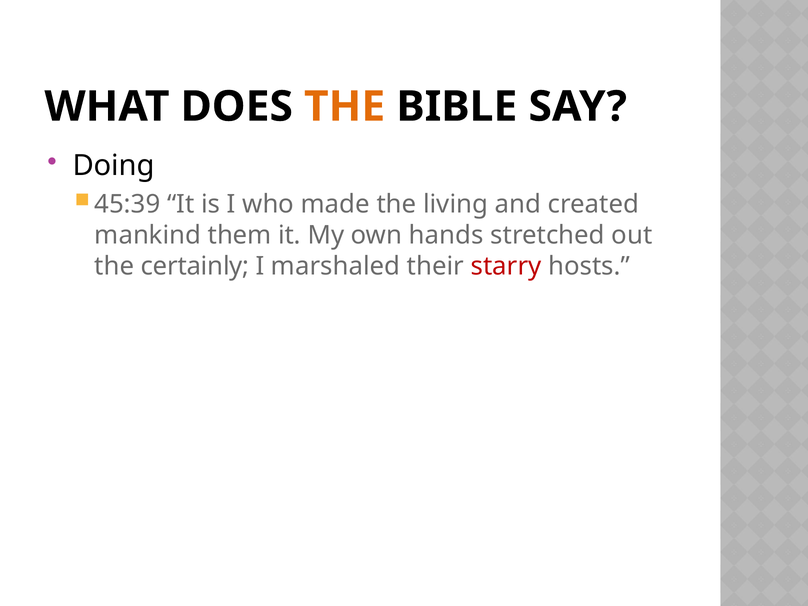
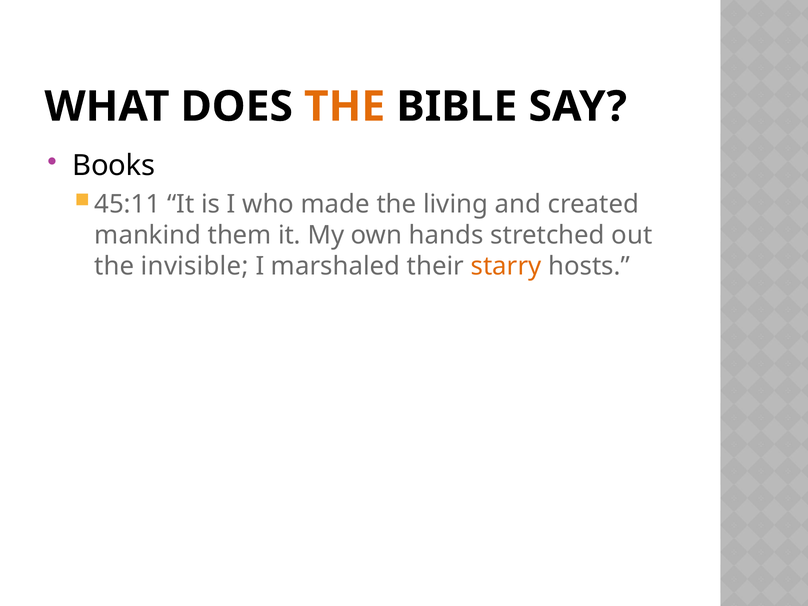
Doing: Doing -> Books (114, 166)
45:39: 45:39 -> 45:11 (127, 204)
certainly: certainly -> invisible (195, 266)
starry colour: red -> orange (506, 266)
